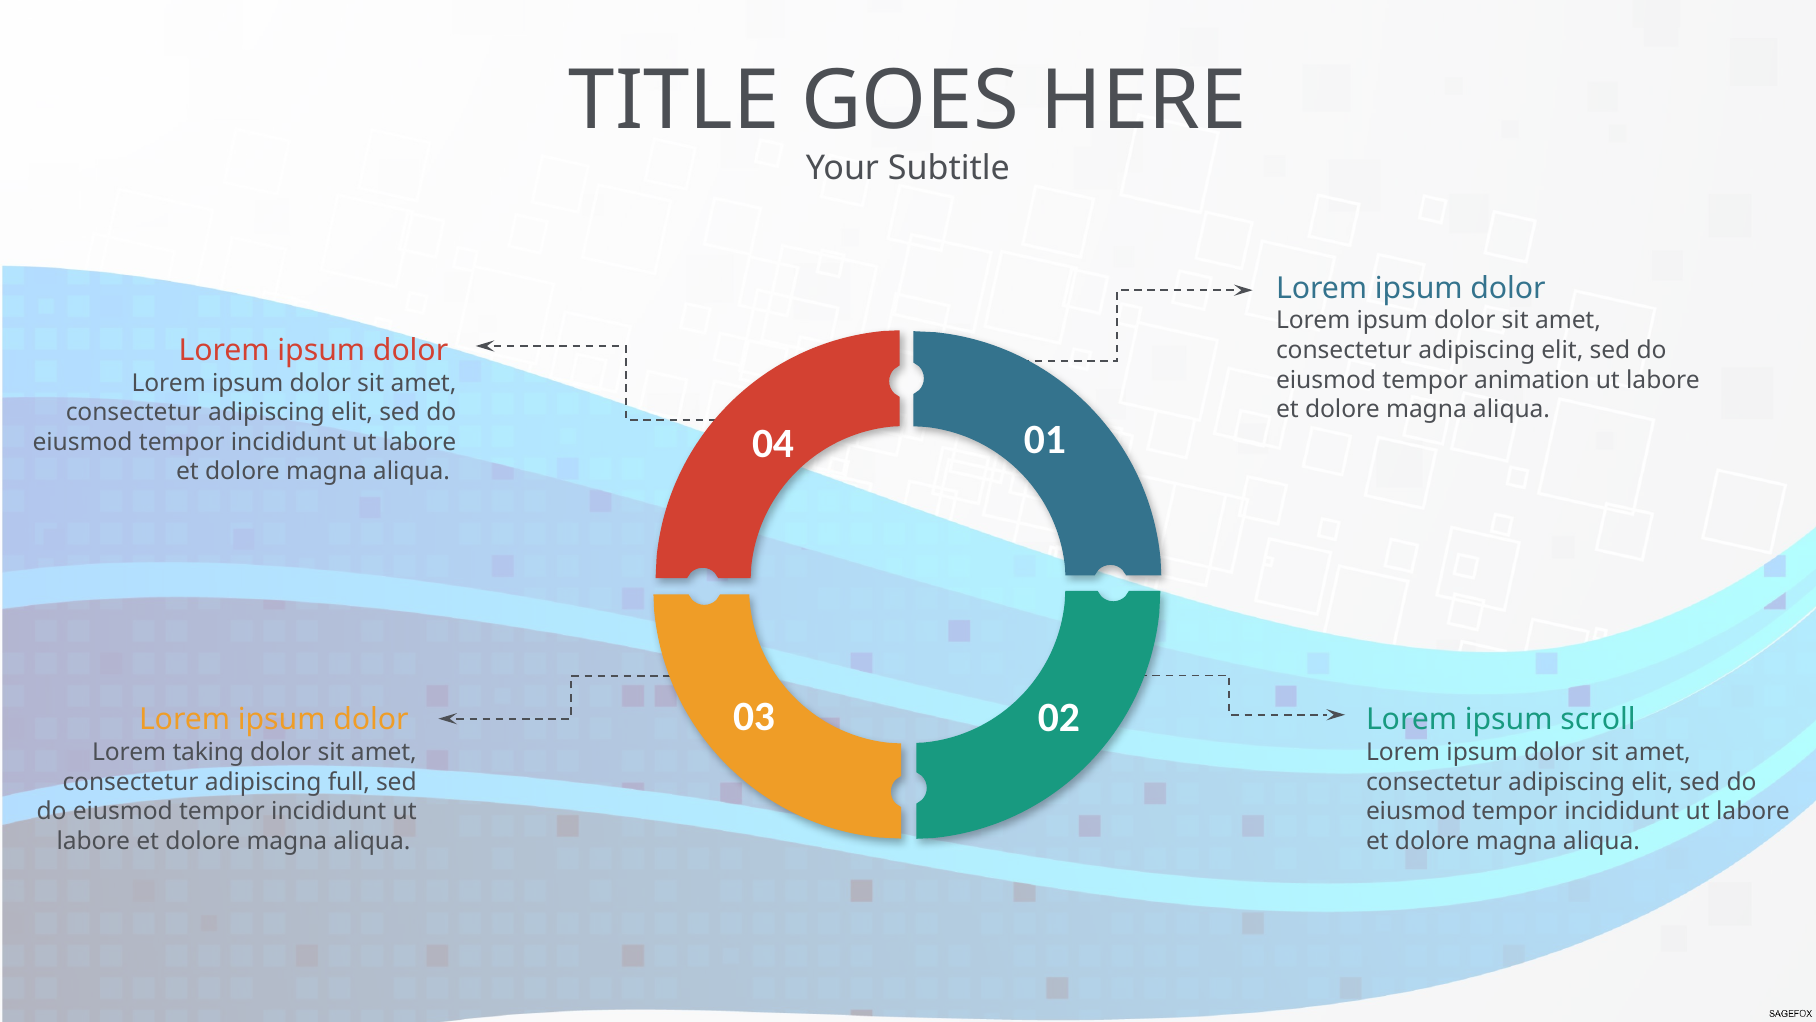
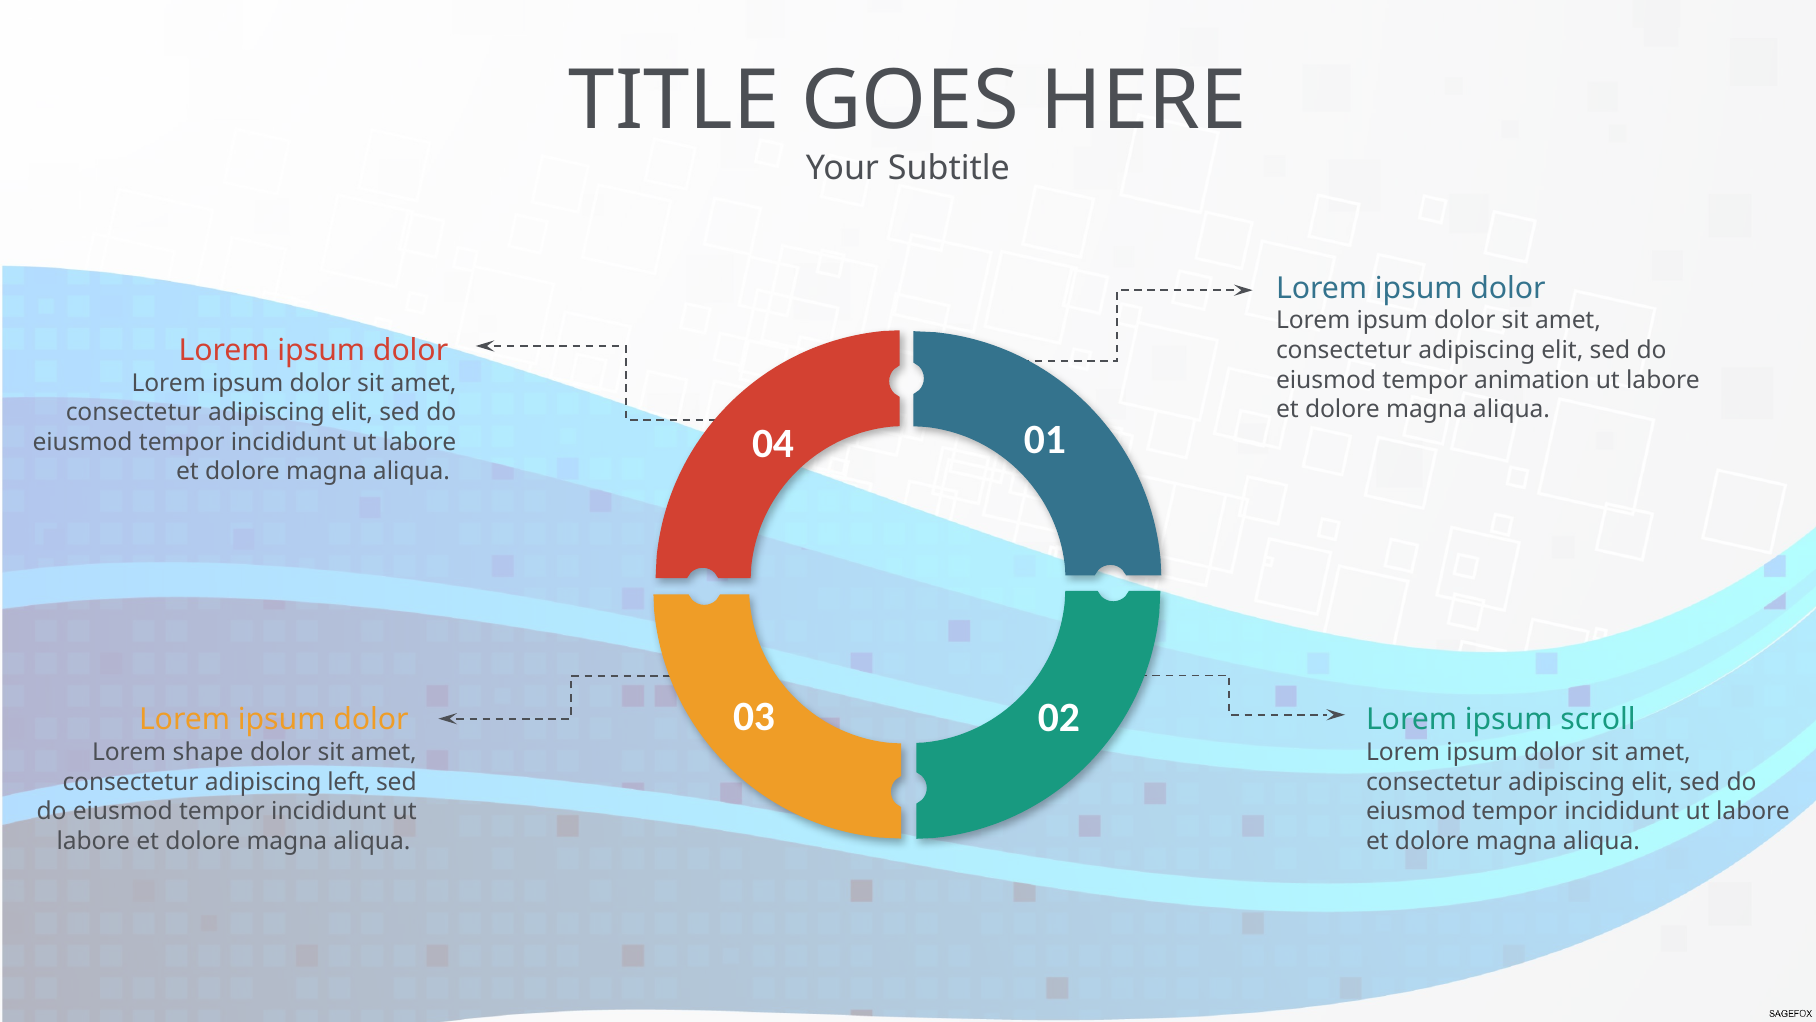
taking: taking -> shape (208, 752)
full: full -> left (349, 782)
